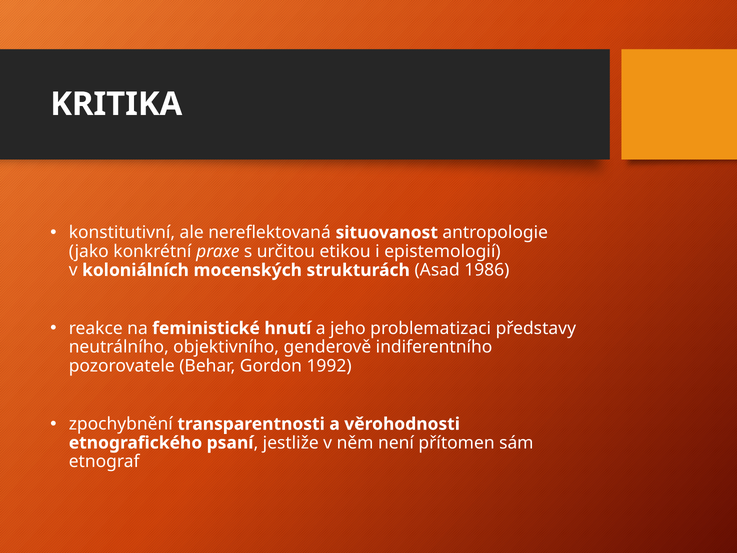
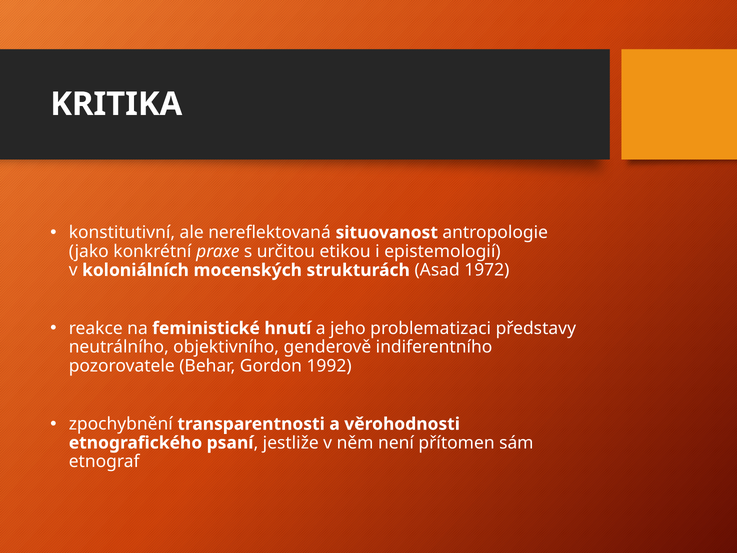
1986: 1986 -> 1972 (487, 270)
